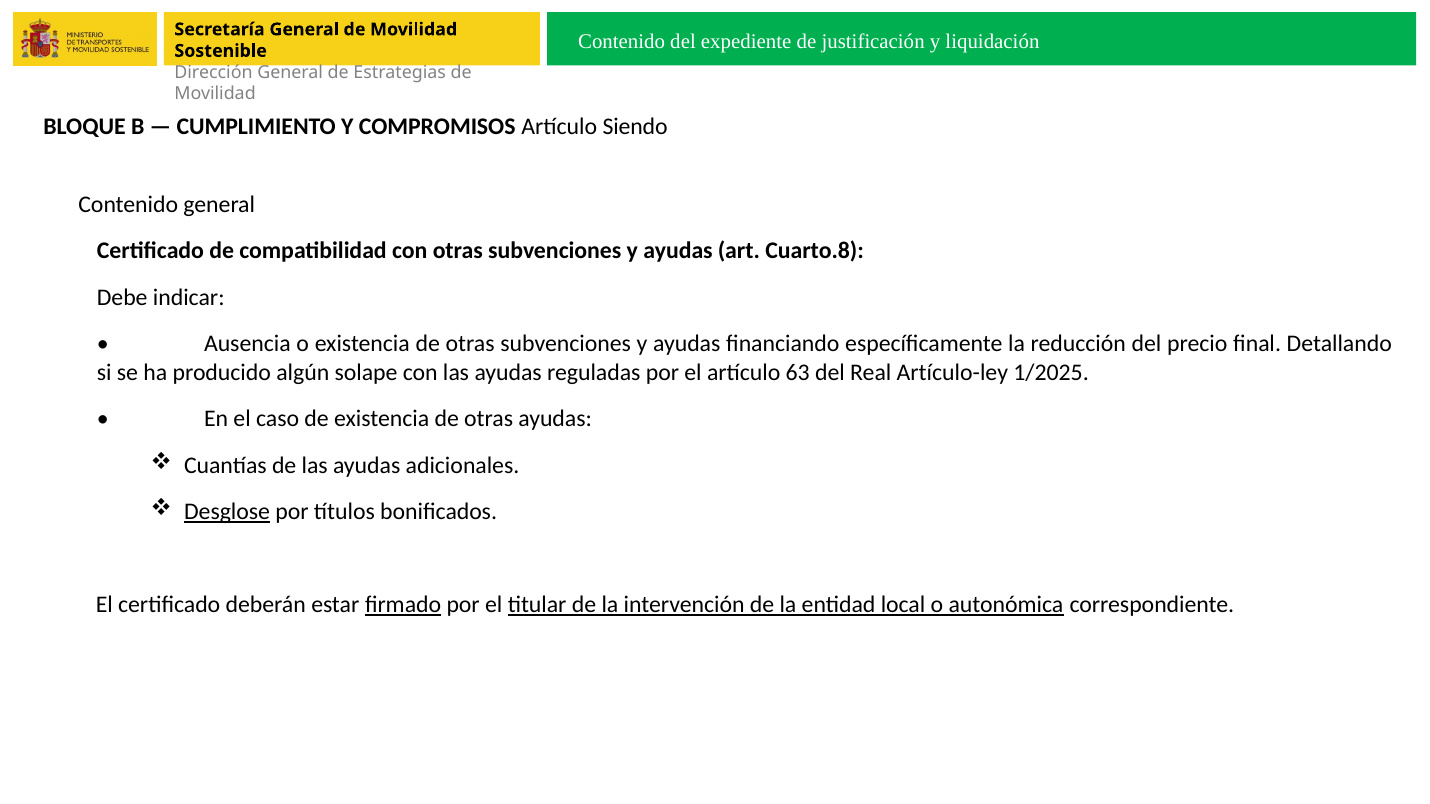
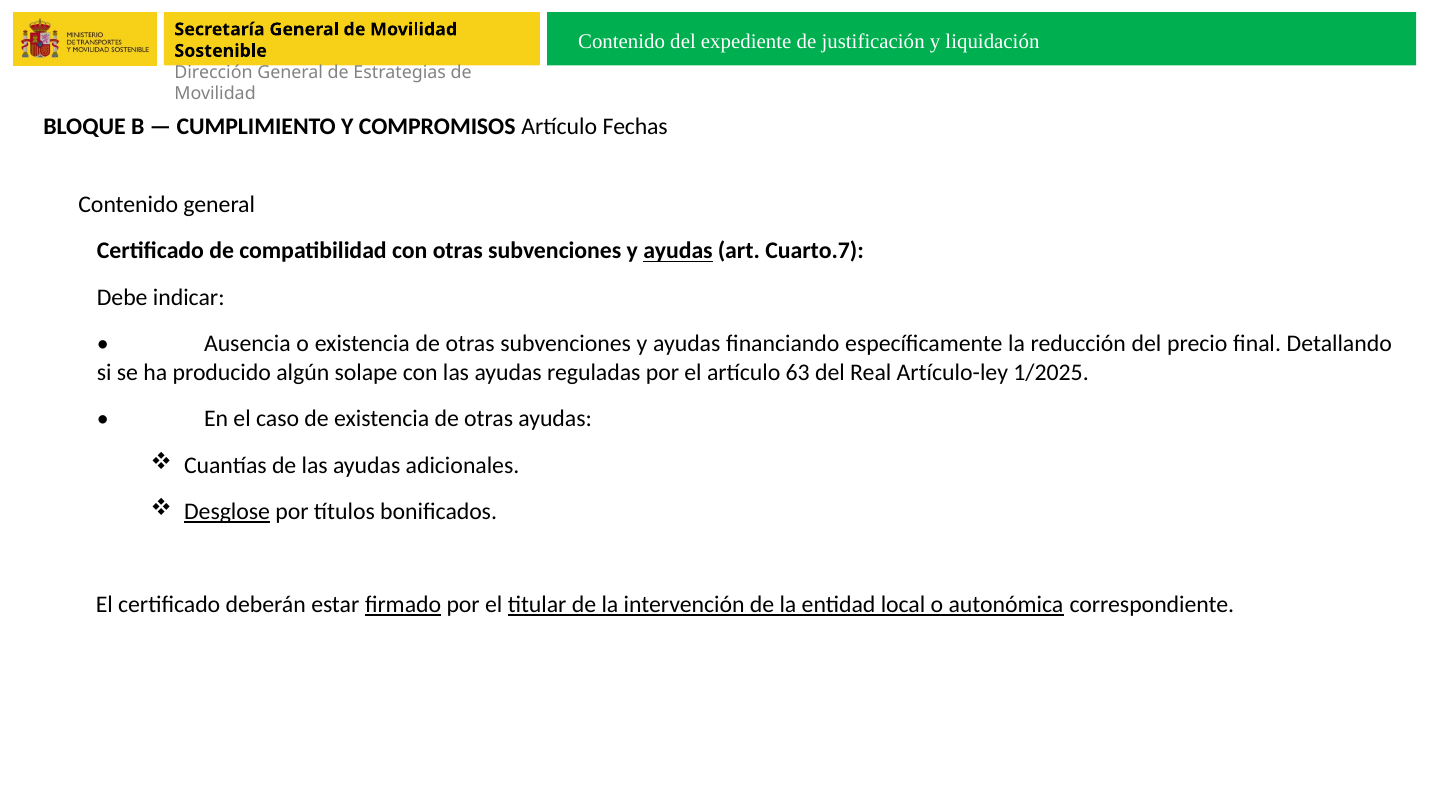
Siendo: Siendo -> Fechas (635, 126)
ayudas underline: none -> present (678, 251)
Cuarto.8: Cuarto.8 -> Cuarto.7 (815, 251)
